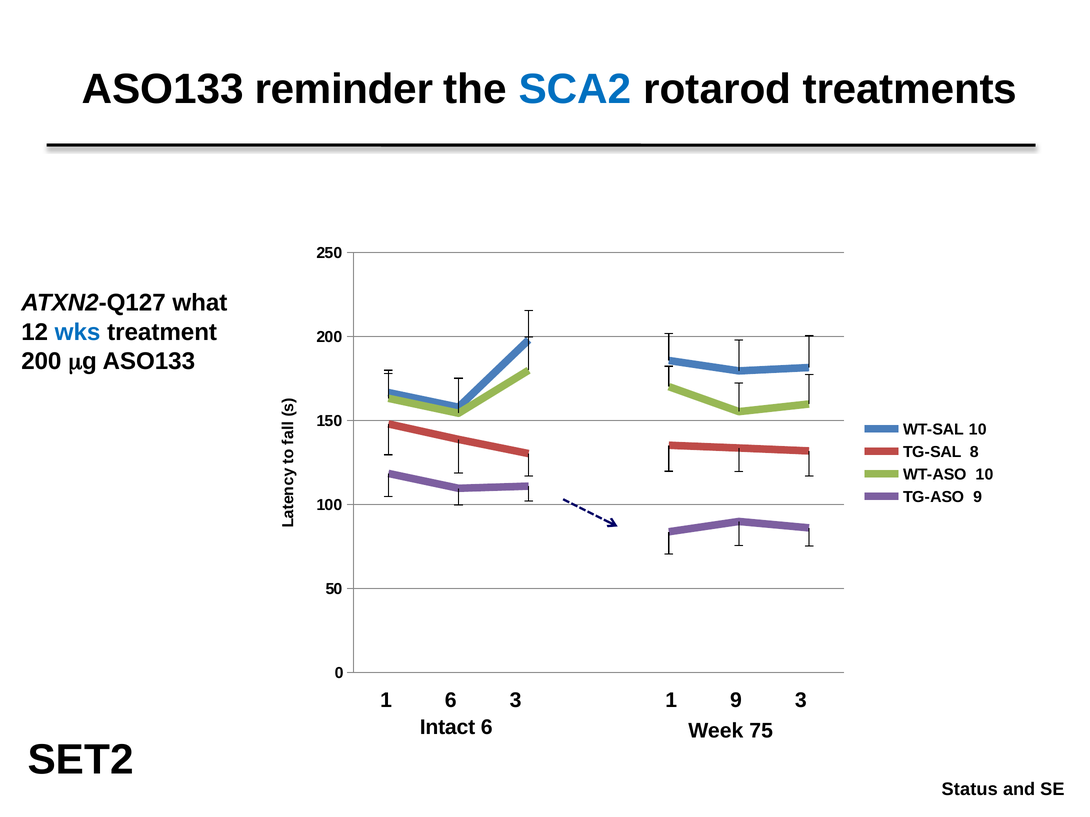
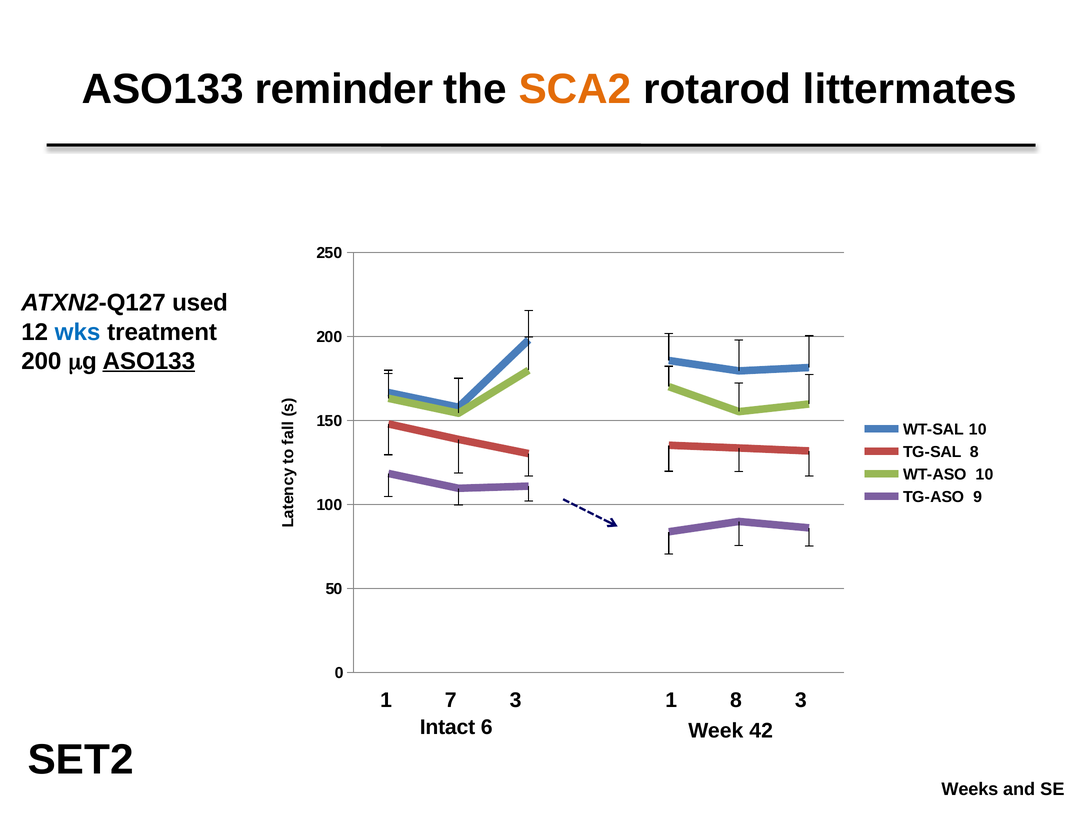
SCA2 colour: blue -> orange (575, 89)
treatments: treatments -> littermates (910, 89)
what: what -> used (200, 303)
ASO133 underline: none -> present (149, 361)
1 6: 6 -> 7 (451, 701)
1 9: 9 -> 8 (736, 701)
75: 75 -> 42 (761, 731)
Status: Status -> Weeks (970, 790)
